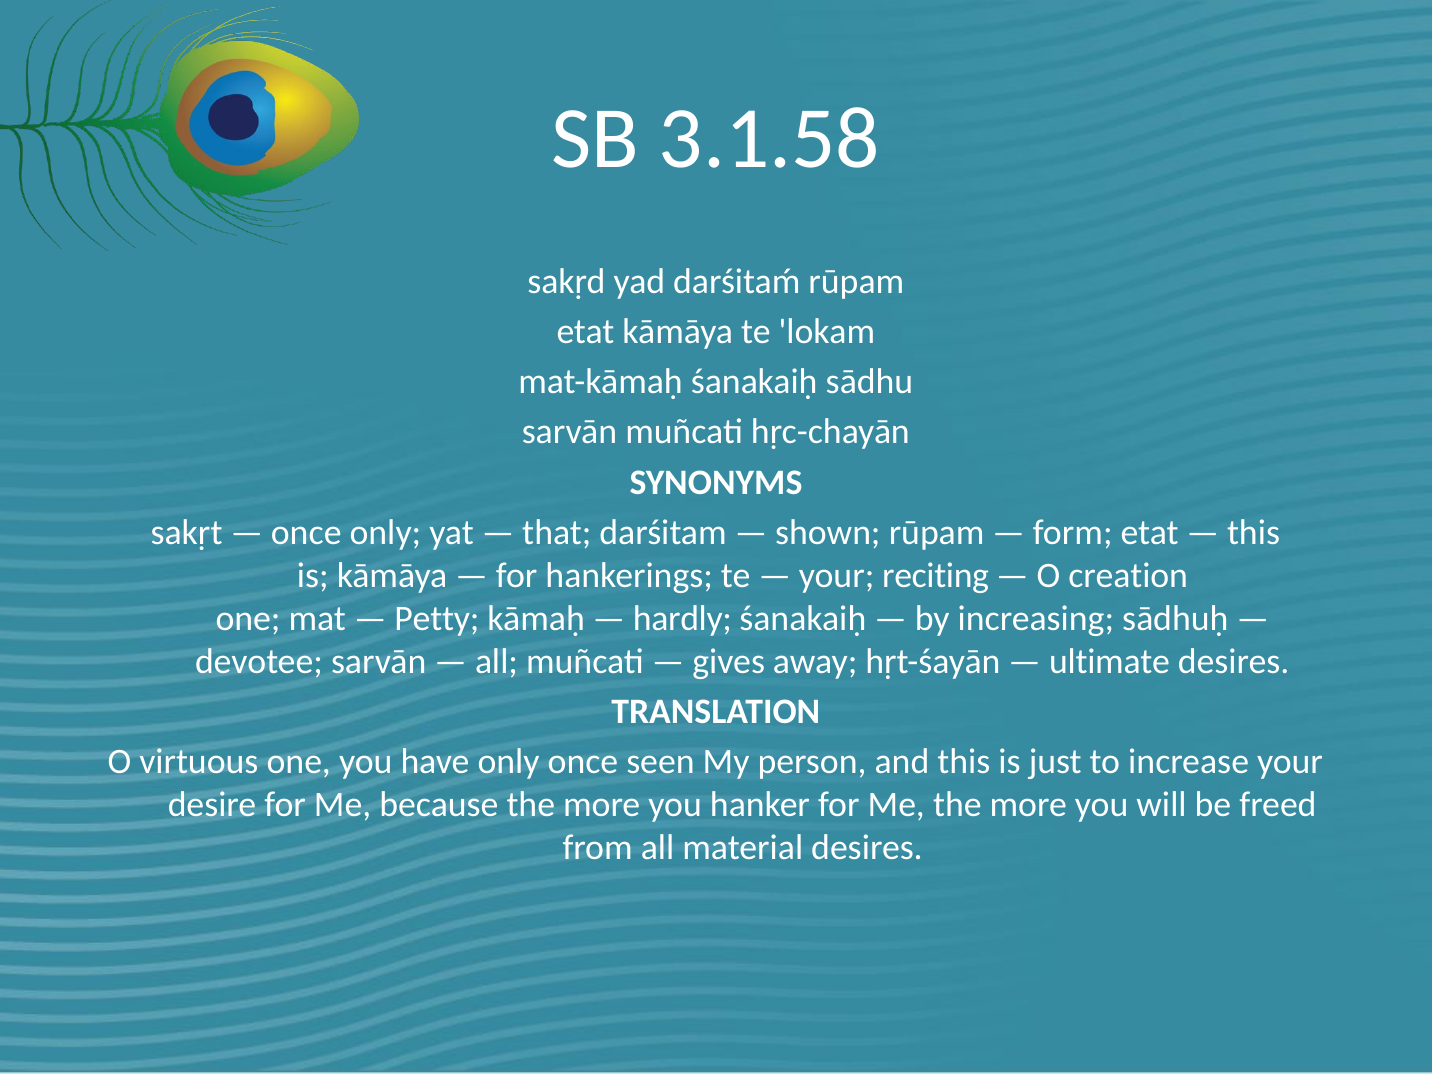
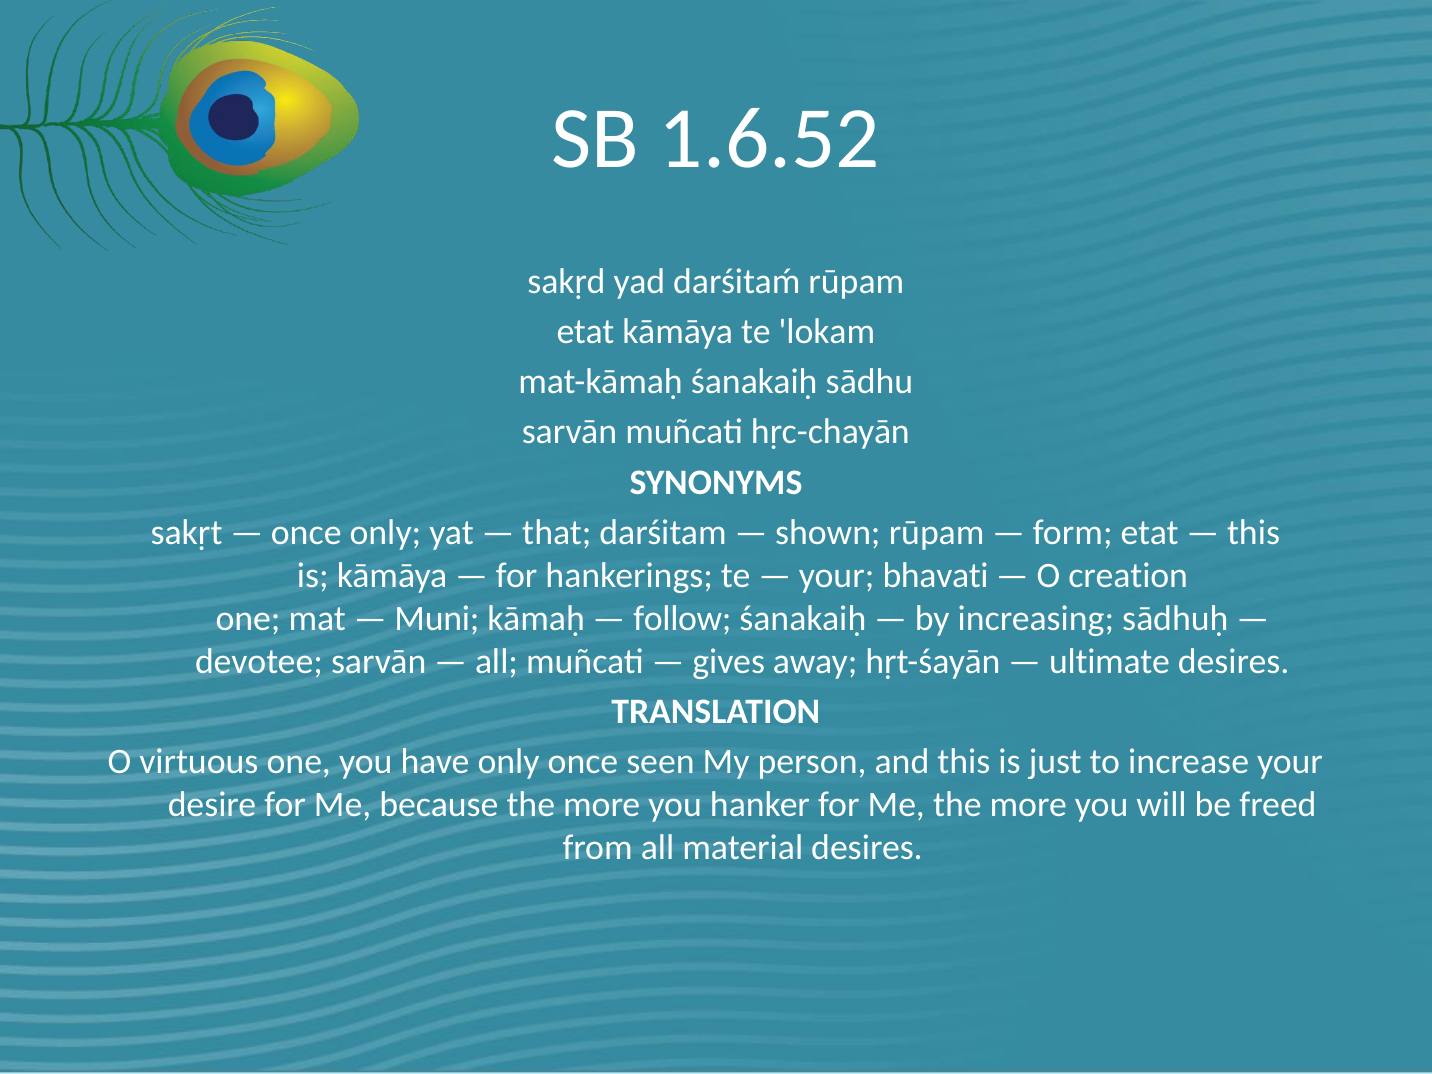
3.1.58: 3.1.58 -> 1.6.52 (770, 139)
reciting: reciting -> bhavati (936, 575)
Petty: Petty -> Muni (437, 618)
hardly: hardly -> follow (682, 618)
